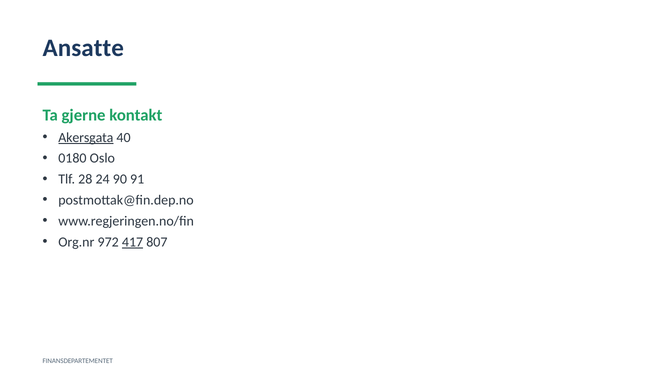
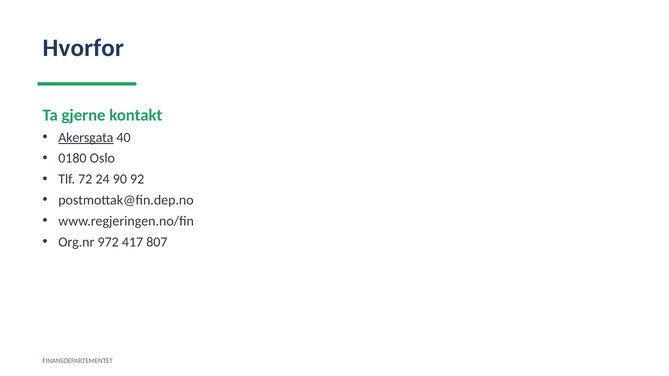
Ansatte: Ansatte -> Hvorfor (83, 48)
28: 28 -> 72 (85, 179)
91: 91 -> 92 (137, 179)
417 underline: present -> none (133, 242)
